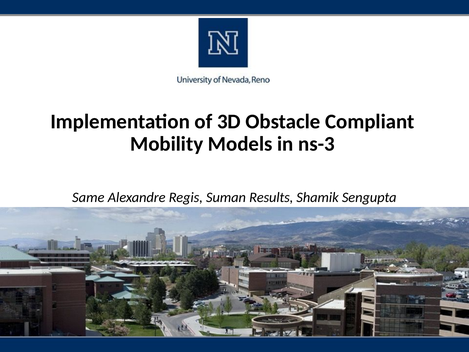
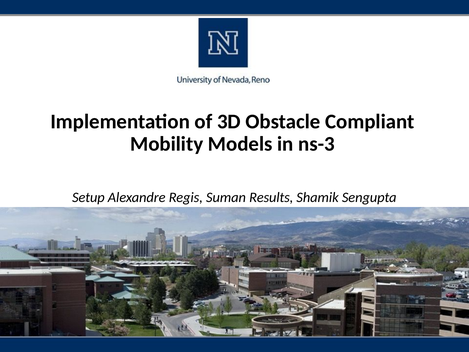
Same: Same -> Setup (88, 197)
